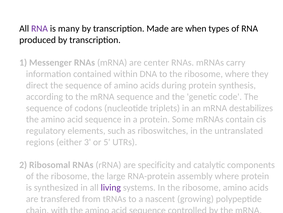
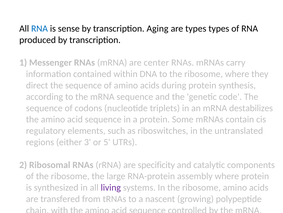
RNA colour: purple -> blue (40, 28)
many: many -> sense (69, 28)
Made: Made -> Aging (158, 28)
are when: when -> types (196, 28)
